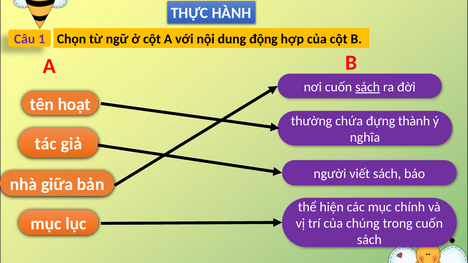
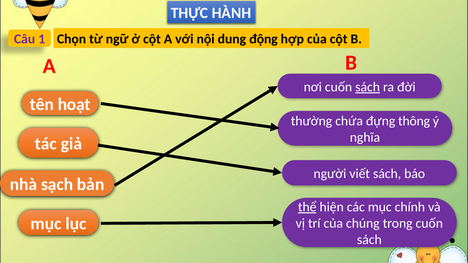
thành: thành -> thông (414, 121)
giữa: giữa -> sạch (57, 185)
thể underline: none -> present (307, 207)
